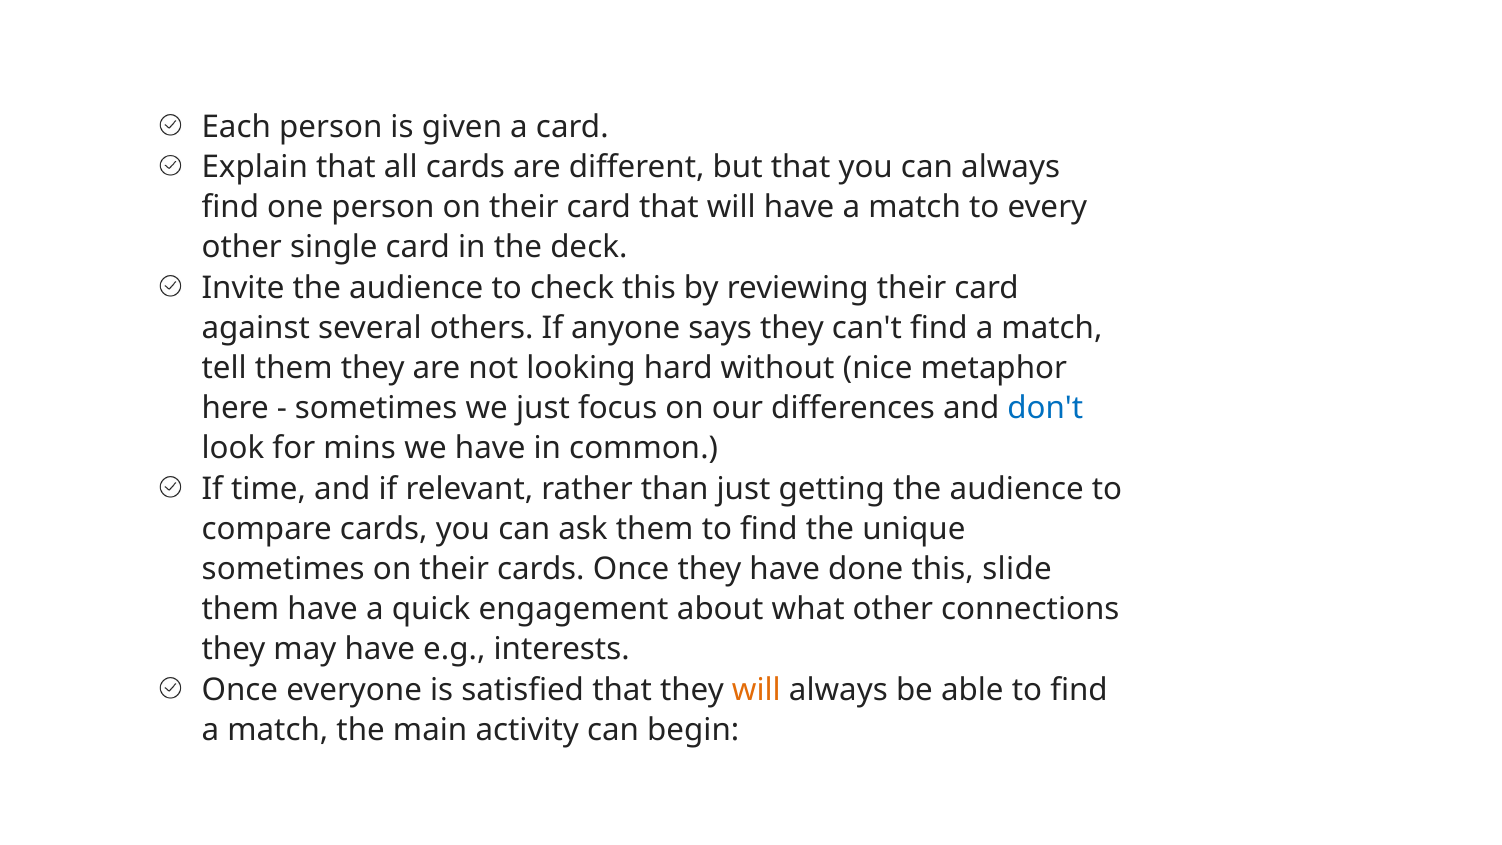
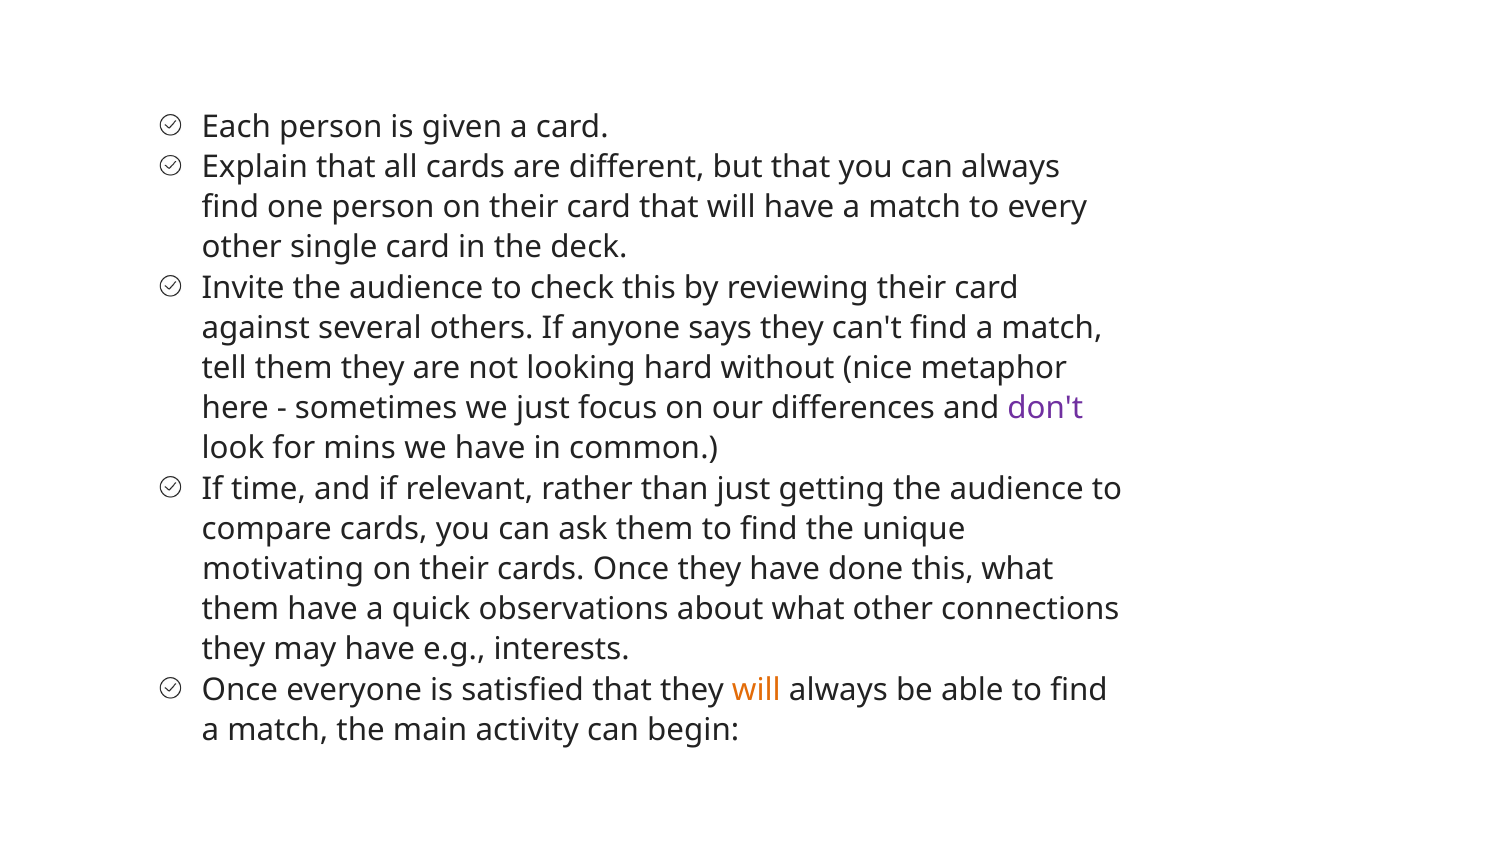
don't colour: blue -> purple (1045, 408)
sometimes: sometimes -> motivating (283, 569)
this slide: slide -> what (1017, 569)
engagement: engagement -> observations (574, 609)
